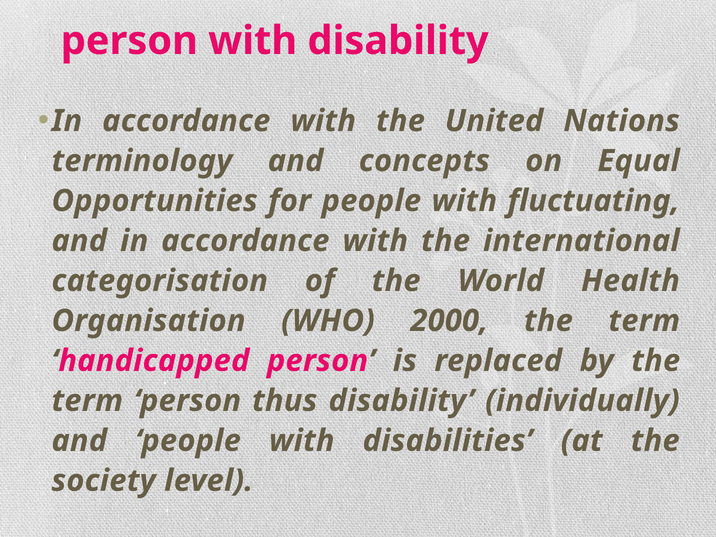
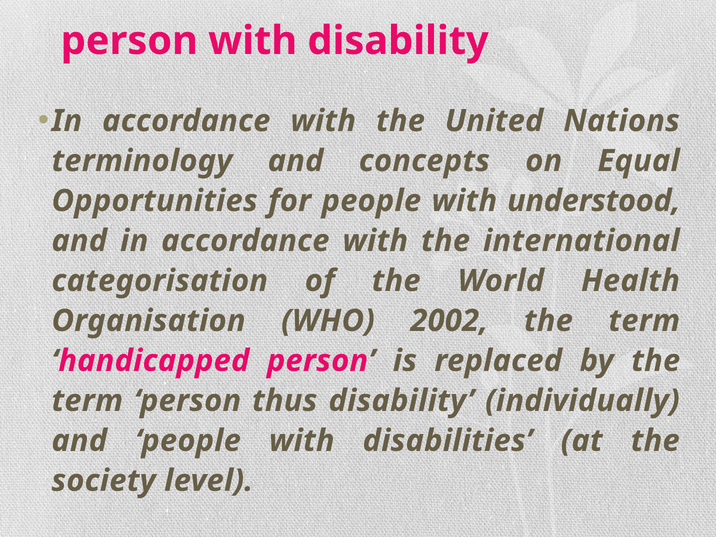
fluctuating: fluctuating -> understood (594, 201)
2000: 2000 -> 2002 (449, 321)
